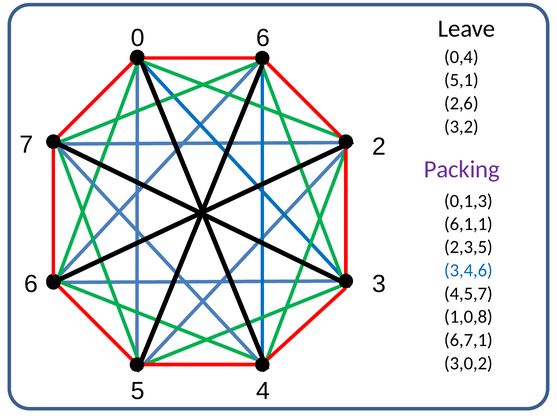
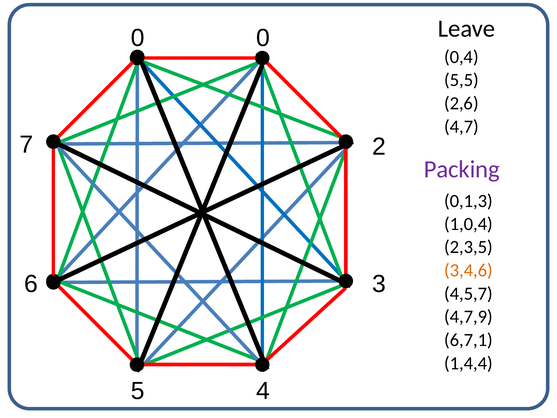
0 6: 6 -> 0 (263, 38)
5,1: 5,1 -> 5,5 (461, 80)
3,2: 3,2 -> 4,7 (461, 127)
6,1,1: 6,1,1 -> 1,0,4 (468, 224)
3,4,6 colour: blue -> orange (468, 270)
1,0,8: 1,0,8 -> 4,7,9 (468, 317)
3,0,2: 3,0,2 -> 1,4,4 (468, 363)
